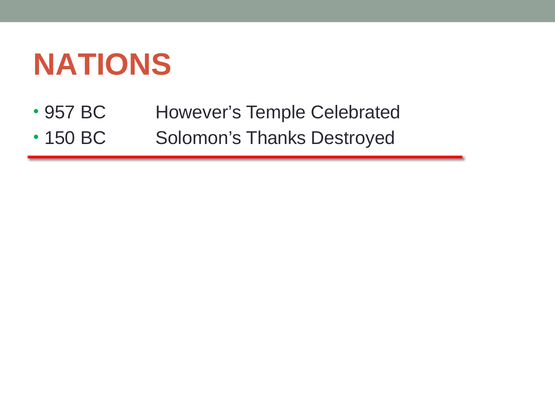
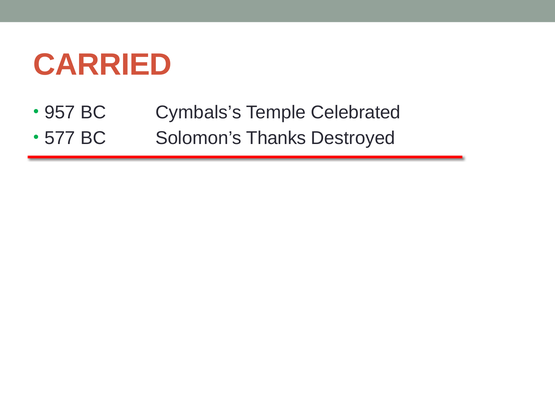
NATIONS: NATIONS -> CARRIED (103, 65)
However’s: However’s -> Cymbals’s (198, 112)
150: 150 -> 577 (60, 138)
